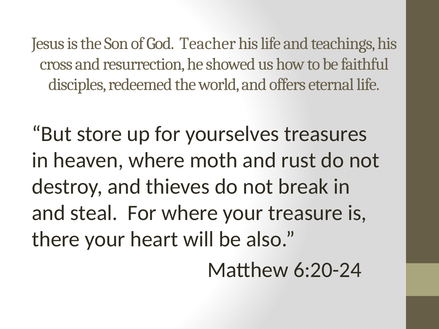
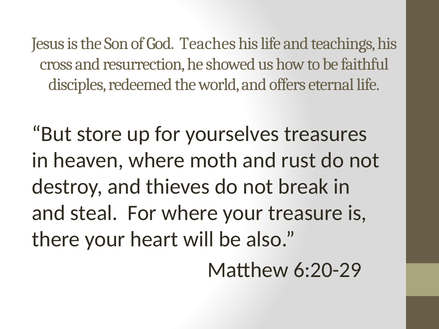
Teacher: Teacher -> Teaches (208, 44)
6:20-24: 6:20-24 -> 6:20-29 (327, 270)
